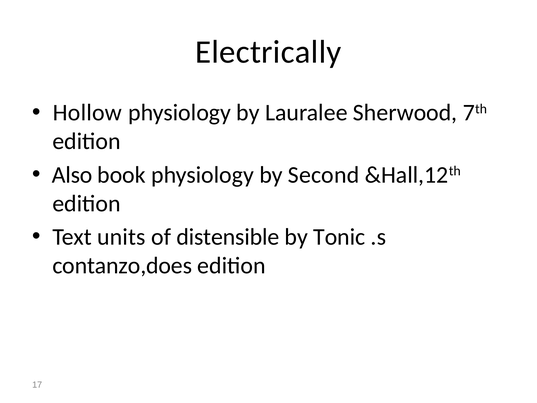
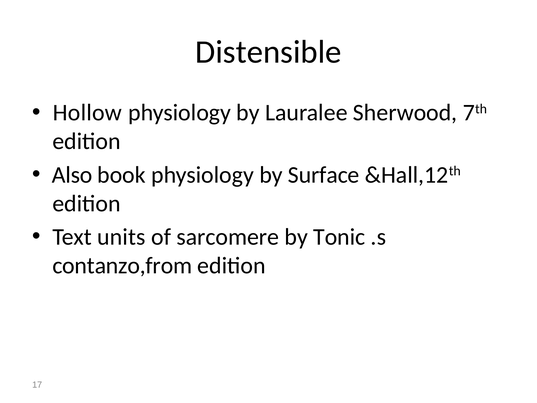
Electrically: Electrically -> Distensible (268, 52)
Second: Second -> Surface (324, 175)
distensible: distensible -> sarcomere (228, 237)
contanzo,does: contanzo,does -> contanzo,from (122, 265)
